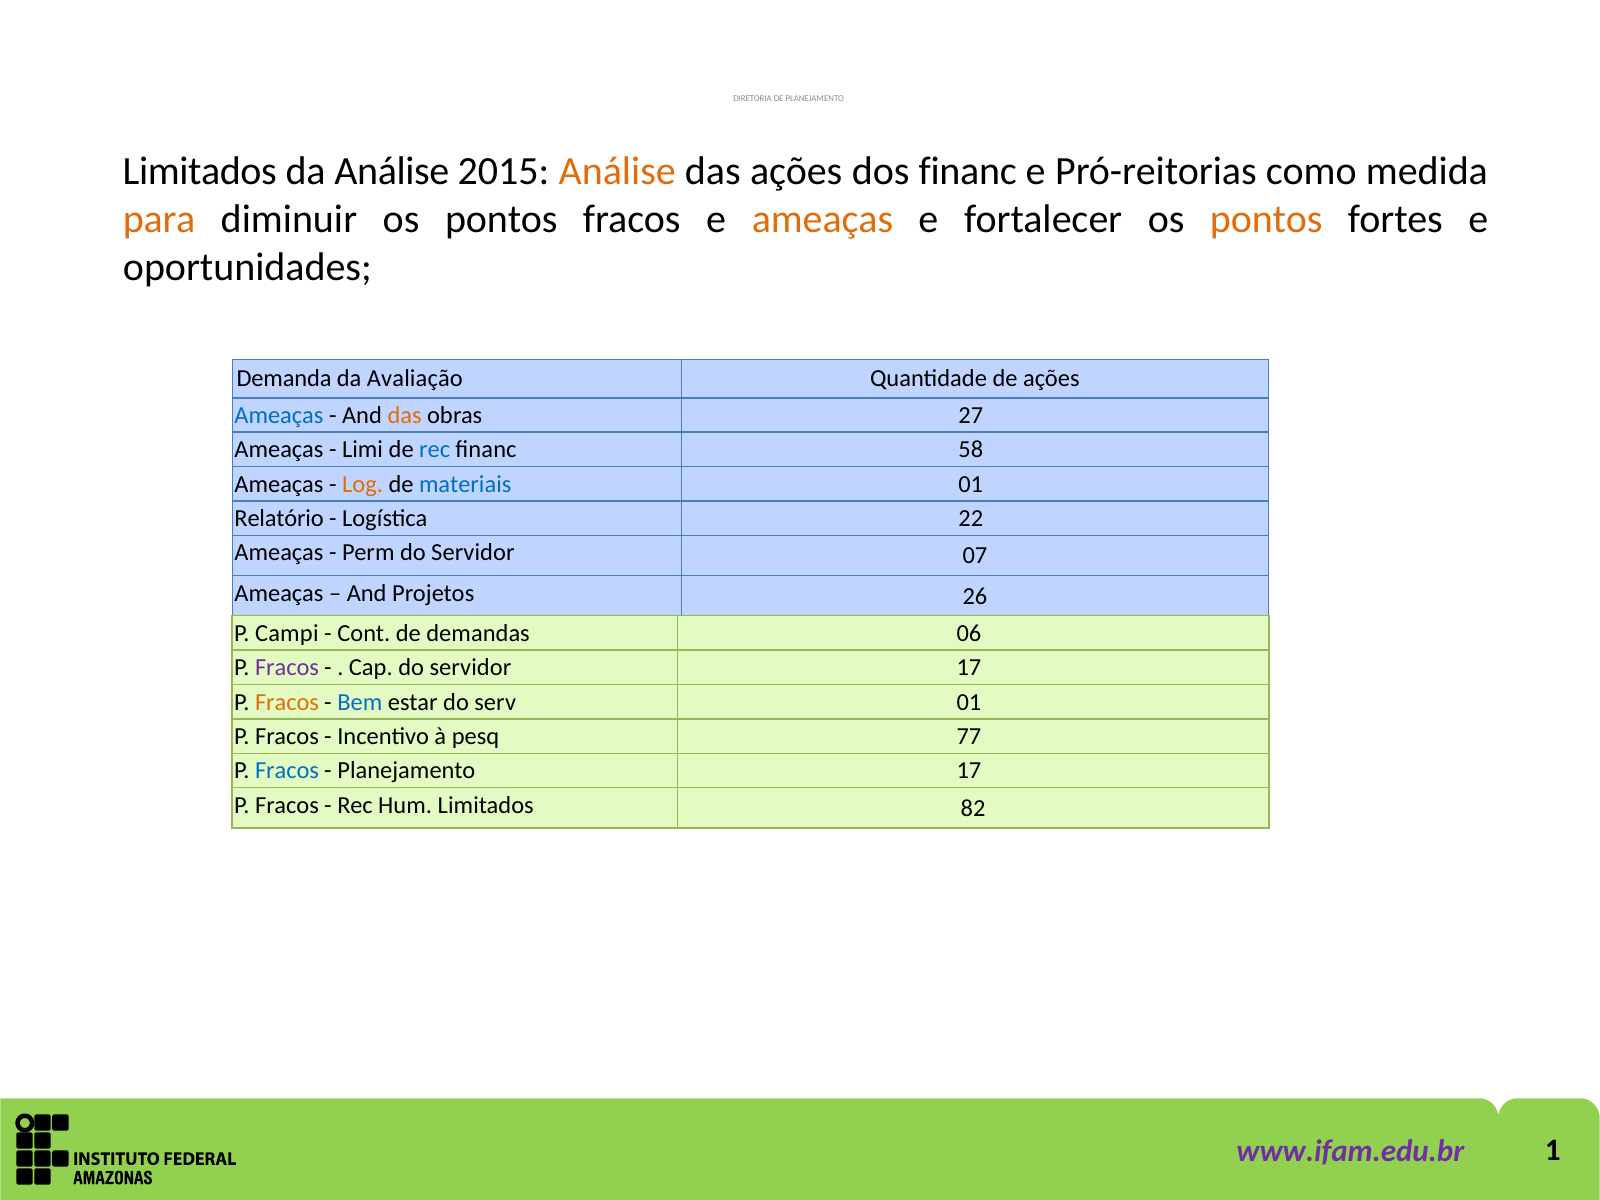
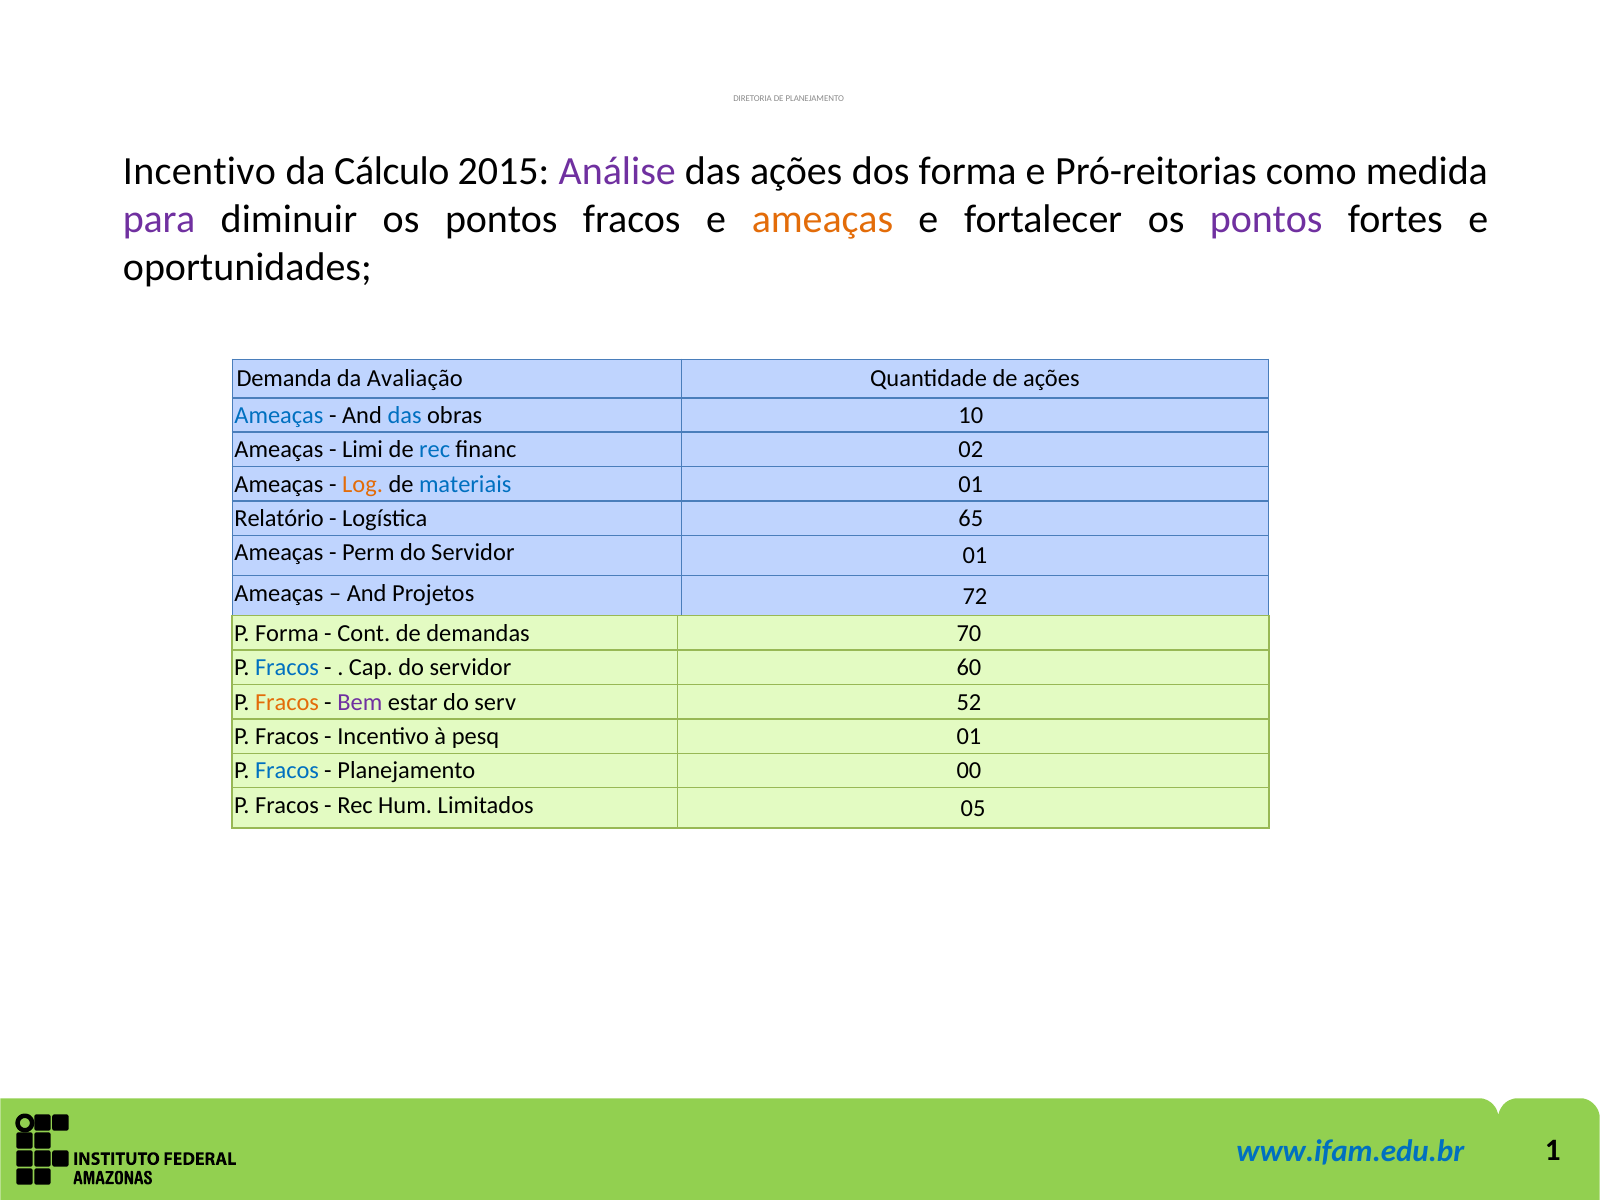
Limitados: Limitados -> Incentivo (199, 171)
da Análise: Análise -> Cálculo (392, 171)
Análise colour: orange -> purple (617, 171)
dos financ: financ -> forma (968, 171)
para colour: orange -> purple (159, 219)
pontos colour: orange -> purple (1266, 219)
das colour: orange -> blue (405, 415)
27: 27 -> 10 (971, 415)
58: 58 -> 02 (971, 450)
22: 22 -> 65 (971, 518)
Servidor 07: 07 -> 01 (975, 556)
26: 26 -> 72 (975, 596)
P Campi: Campi -> Forma (287, 633)
06: 06 -> 70 (969, 633)
Fracos colour: purple -> blue (287, 668)
servidor 17: 17 -> 60 (969, 668)
Bem colour: blue -> purple (360, 702)
serv 01: 01 -> 52 (969, 702)
pesq 77: 77 -> 01 (969, 736)
Planejamento 17: 17 -> 00 (969, 771)
82: 82 -> 05 (973, 808)
www.ifam.edu.br colour: purple -> blue (1350, 1152)
